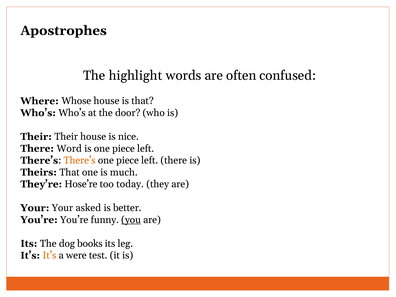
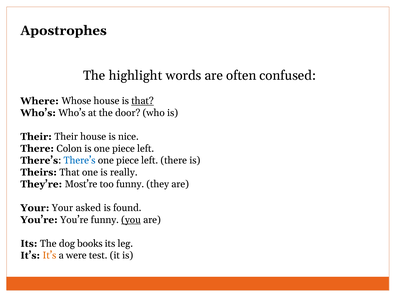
that underline: none -> present (142, 101)
Word: Word -> Colon (69, 148)
There’s colour: orange -> blue (80, 160)
much: much -> really (124, 172)
Hose’re: Hose’re -> Most’re (81, 184)
too today: today -> funny (130, 184)
better: better -> found (127, 208)
